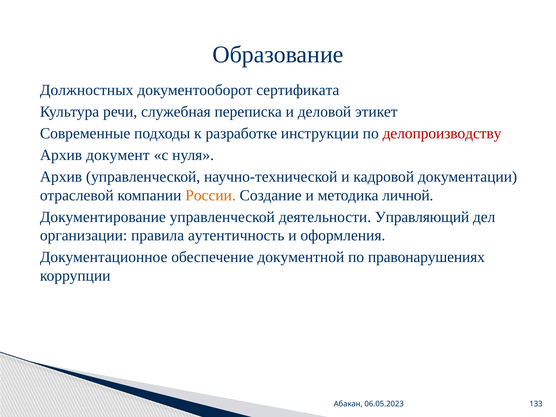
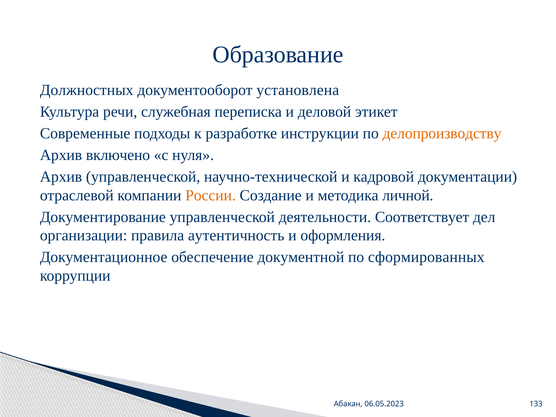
сертификата: сертификата -> установлена (298, 90)
делопроизводству colour: red -> orange (442, 133)
документ: документ -> включено (118, 155)
Управляющий: Управляющий -> Соответствует (422, 217)
правонарушениях: правонарушениях -> сформированных (426, 257)
